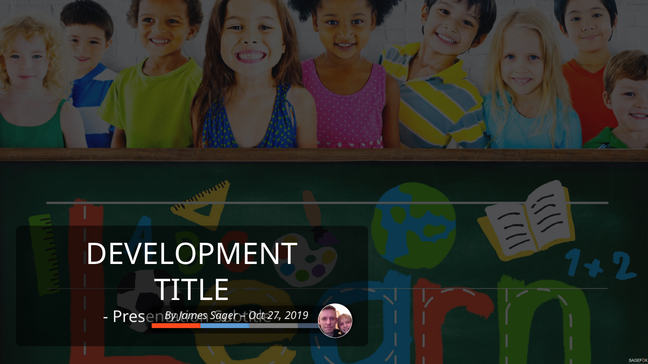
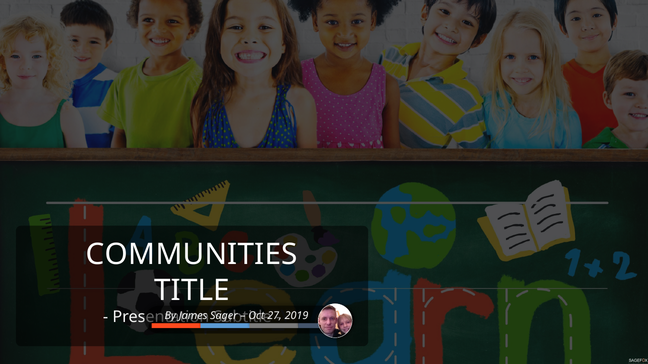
DEVELOPMENT: DEVELOPMENT -> COMMUNITIES (192, 255)
